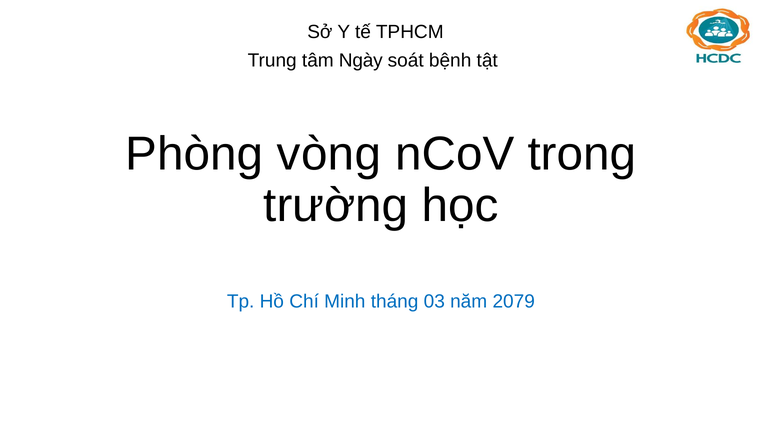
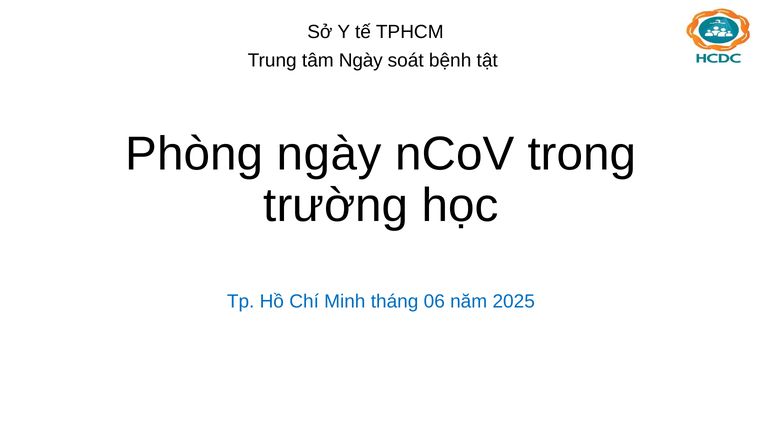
Phòng vòng: vòng -> ngày (329, 154)
03: 03 -> 06 (434, 302)
2079: 2079 -> 2025 (514, 302)
